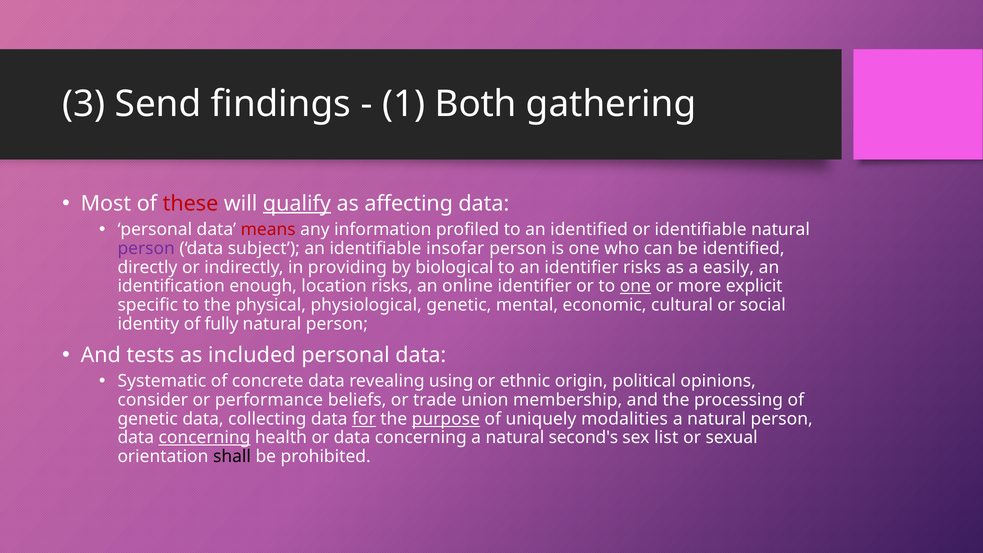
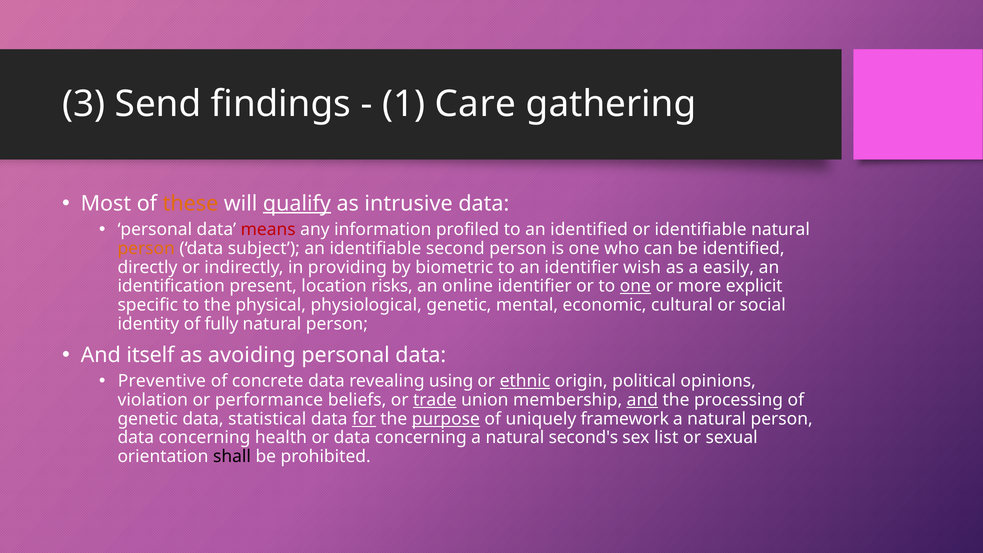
Both: Both -> Care (475, 104)
these colour: red -> orange (190, 204)
affecting: affecting -> intrusive (409, 204)
person colour: purple -> orange (146, 249)
insofar: insofar -> second (455, 249)
biological: biological -> biometric (454, 267)
identifier risks: risks -> wish (642, 267)
enough: enough -> present (263, 286)
tests: tests -> itself (150, 355)
included: included -> avoiding (252, 355)
Systematic: Systematic -> Preventive (162, 381)
ethnic underline: none -> present (525, 381)
consider: consider -> violation (153, 400)
trade underline: none -> present (435, 400)
and underline: none -> present (642, 400)
collecting: collecting -> statistical (267, 419)
modalities: modalities -> framework (625, 419)
concerning underline: present -> none (204, 438)
